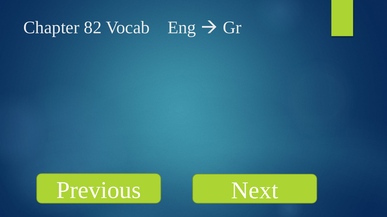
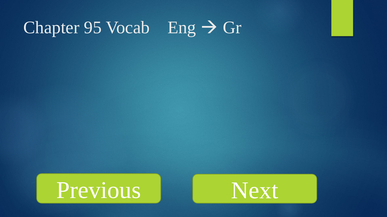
82: 82 -> 95 (93, 28)
